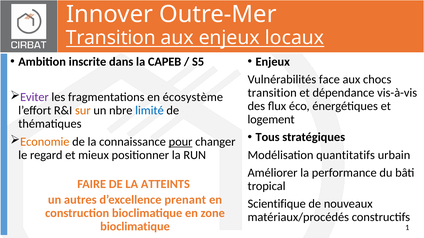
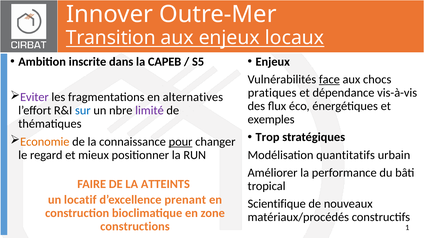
face underline: none -> present (329, 80)
transition: transition -> pratiques (272, 93)
écosystème: écosystème -> alternatives (193, 97)
sur colour: orange -> blue (83, 111)
limité colour: blue -> purple (149, 111)
logement: logement -> exemples (271, 120)
Tous: Tous -> Trop (268, 138)
autres: autres -> locatif (80, 200)
bioclimatique: bioclimatique -> constructions (135, 227)
